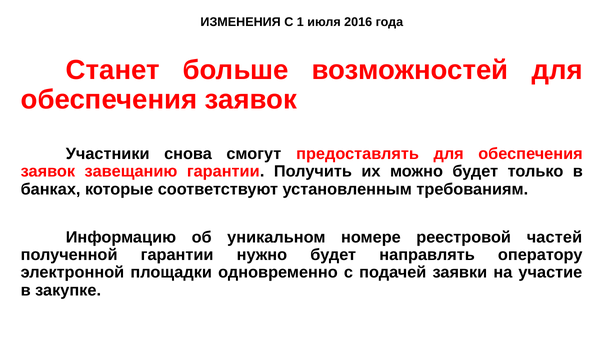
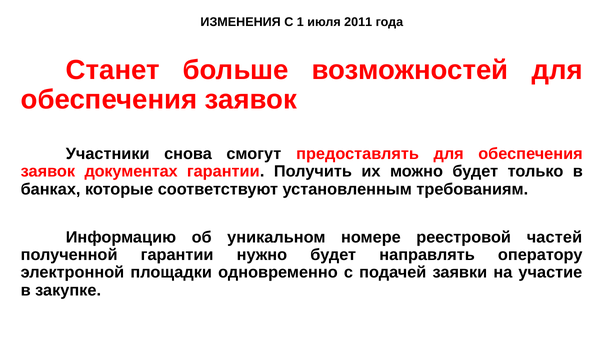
2016: 2016 -> 2011 (358, 22)
завещанию: завещанию -> документах (131, 171)
